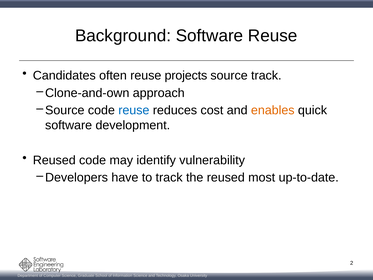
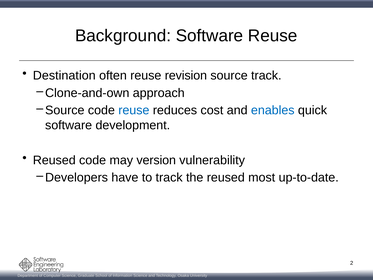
Candidates: Candidates -> Destination (64, 75)
projects: projects -> revision (186, 75)
enables colour: orange -> blue (273, 110)
identify: identify -> version (156, 160)
